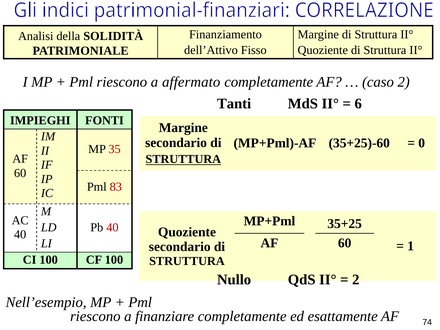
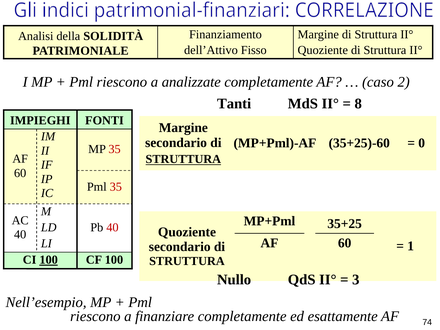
affermato: affermato -> analizzate (191, 82)
6: 6 -> 8 (358, 104)
Pml 83: 83 -> 35 (116, 187)
100 underline: none -> present (49, 260)
2: 2 -> 3 (356, 280)
